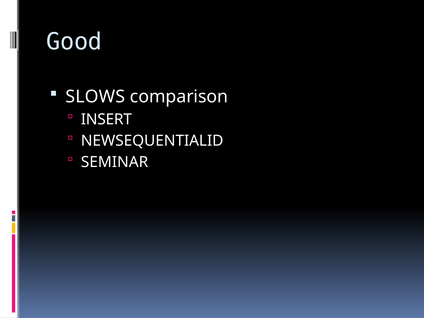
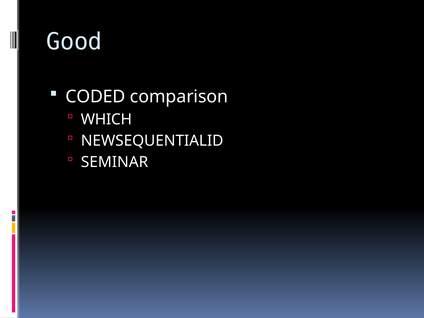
SLOWS: SLOWS -> CODED (96, 97)
INSERT: INSERT -> WHICH (106, 119)
